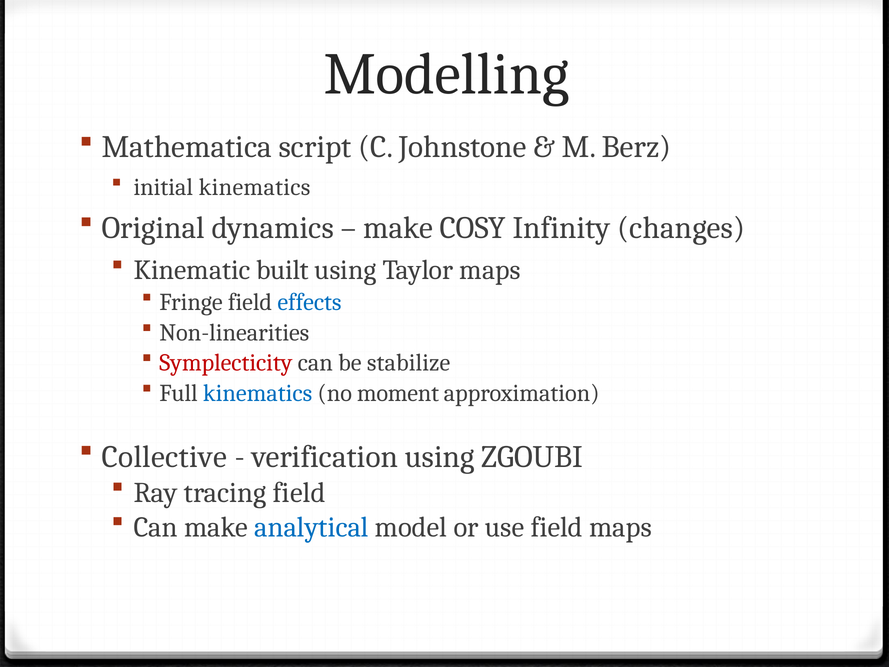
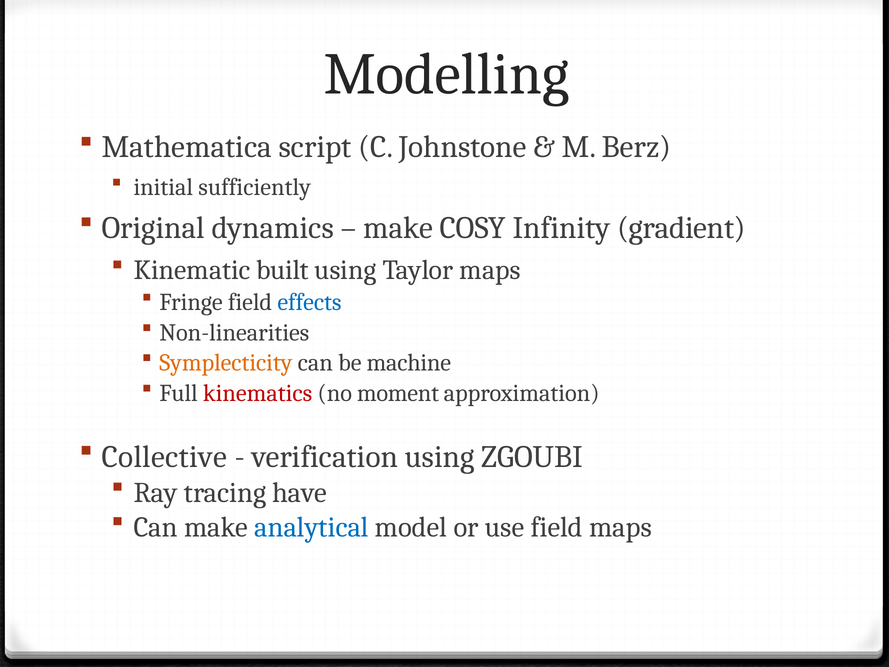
initial kinematics: kinematics -> sufficiently (255, 187)
changes: changes -> gradient (681, 228)
Symplecticity colour: red -> orange (226, 363)
stabilize: stabilize -> machine (409, 363)
kinematics colour: blue -> red (258, 393)
tracing field: field -> have (300, 492)
